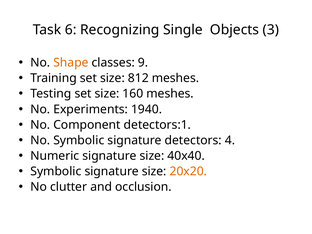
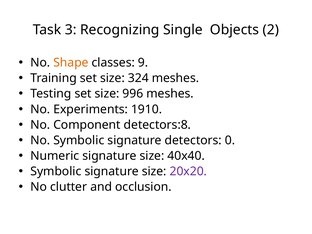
6: 6 -> 3 (71, 30)
3: 3 -> 2 (271, 30)
812: 812 -> 324 (138, 78)
160: 160 -> 996 (133, 94)
1940: 1940 -> 1910 (147, 109)
detectors:1: detectors:1 -> detectors:8 (157, 125)
4: 4 -> 0 (230, 140)
20x20 colour: orange -> purple (188, 171)
